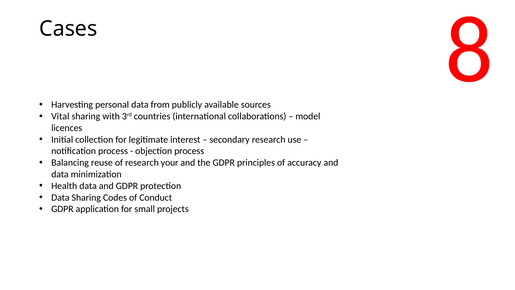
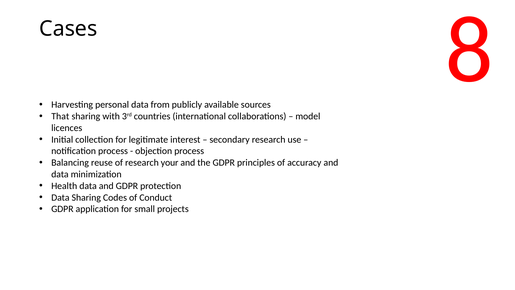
Vital: Vital -> That (60, 116)
